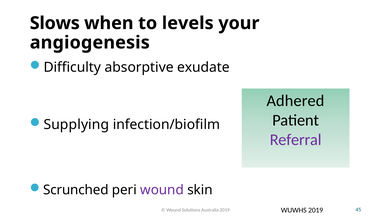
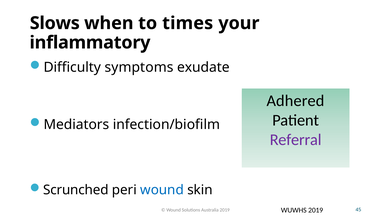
levels: levels -> times (188, 23)
angiogenesis: angiogenesis -> inflammatory (90, 43)
absorptive: absorptive -> symptoms (139, 67)
Supplying: Supplying -> Mediators (76, 124)
wound colour: purple -> blue (162, 190)
